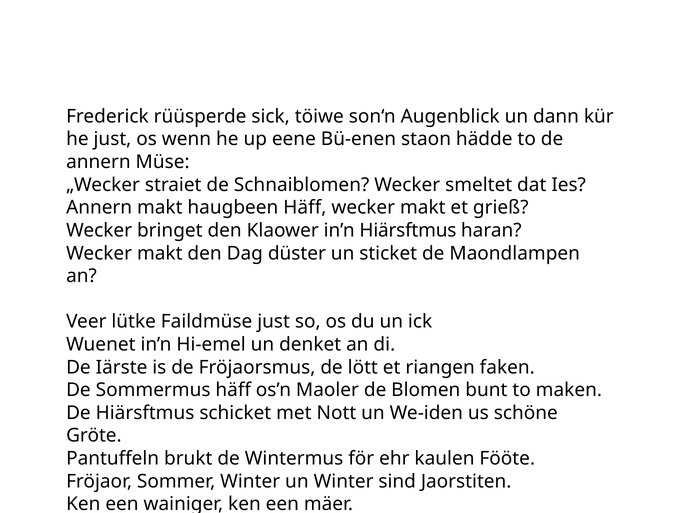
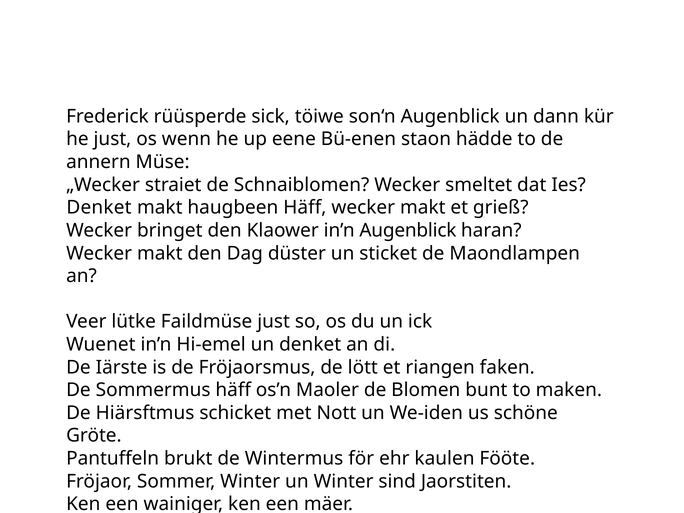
Annern: Annern -> Denket (99, 208)
in’n Hiärsftmus: Hiärsftmus -> Augenblick (408, 230)
